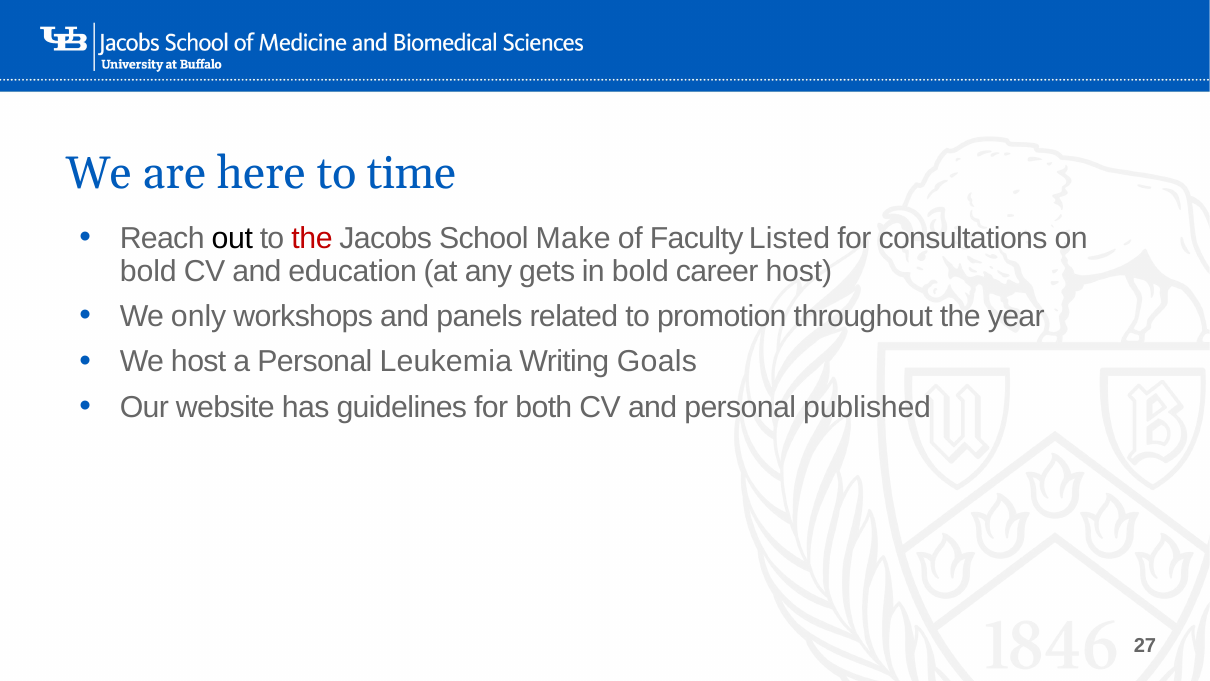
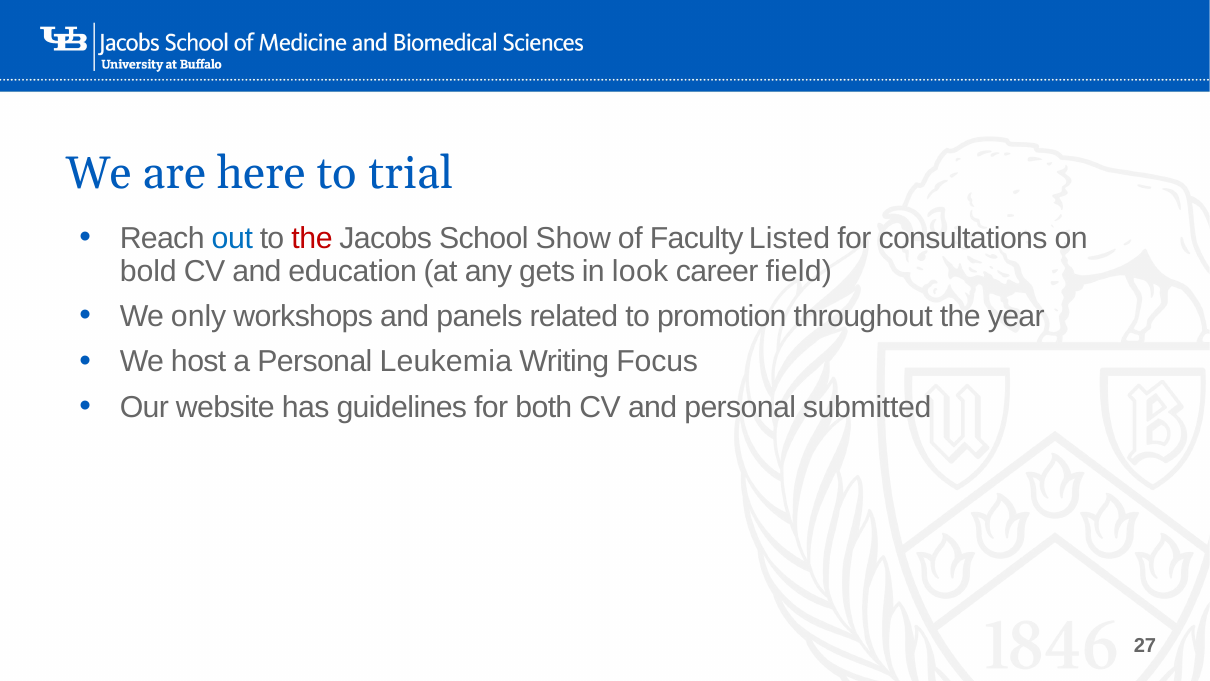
time: time -> trial (411, 174)
out colour: black -> blue (232, 238)
Make: Make -> Show (573, 238)
in bold: bold -> look (640, 271)
career host: host -> field (799, 271)
Goals: Goals -> Focus (657, 362)
published: published -> submitted (867, 407)
